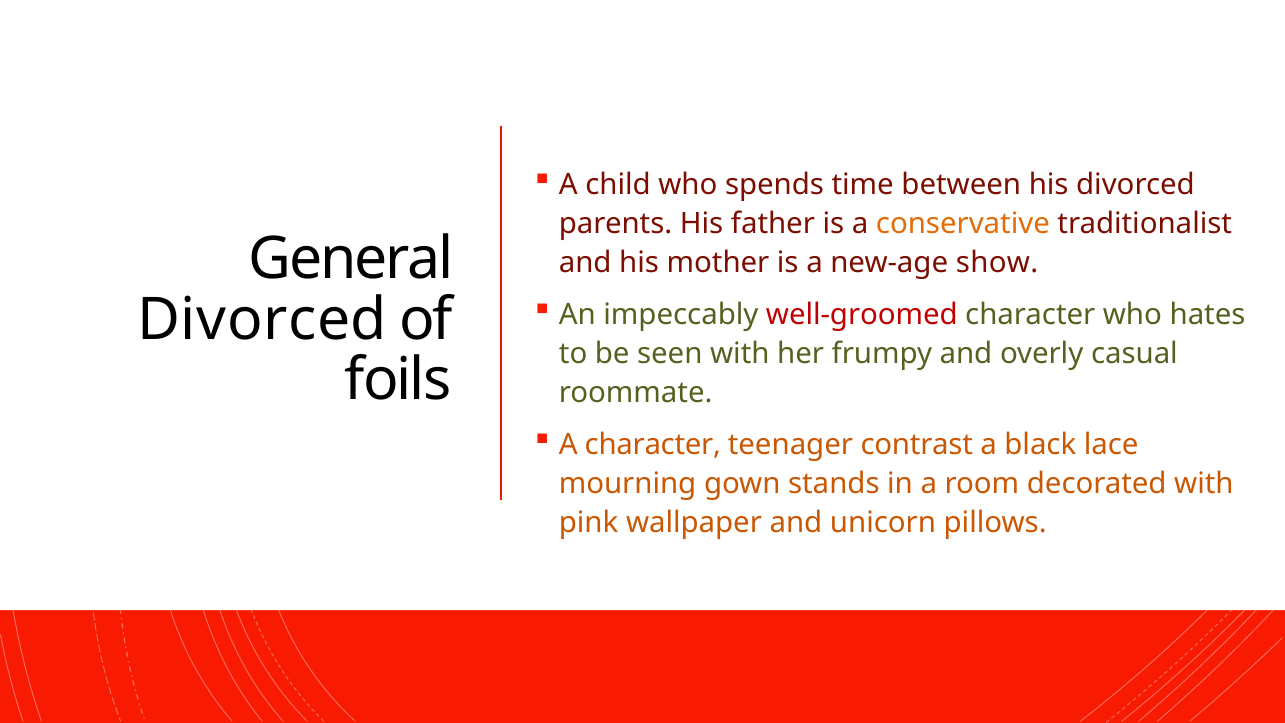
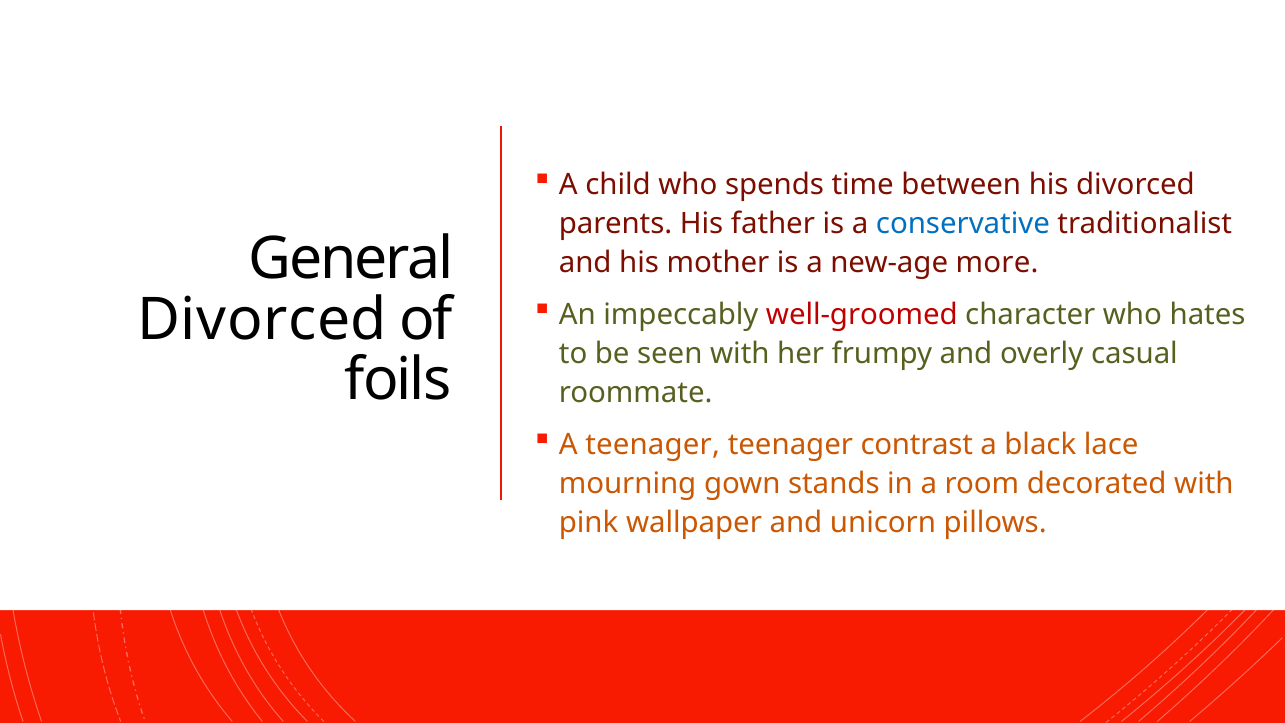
conservative colour: orange -> blue (963, 224)
show: show -> more (997, 263)
A character: character -> teenager (653, 445)
